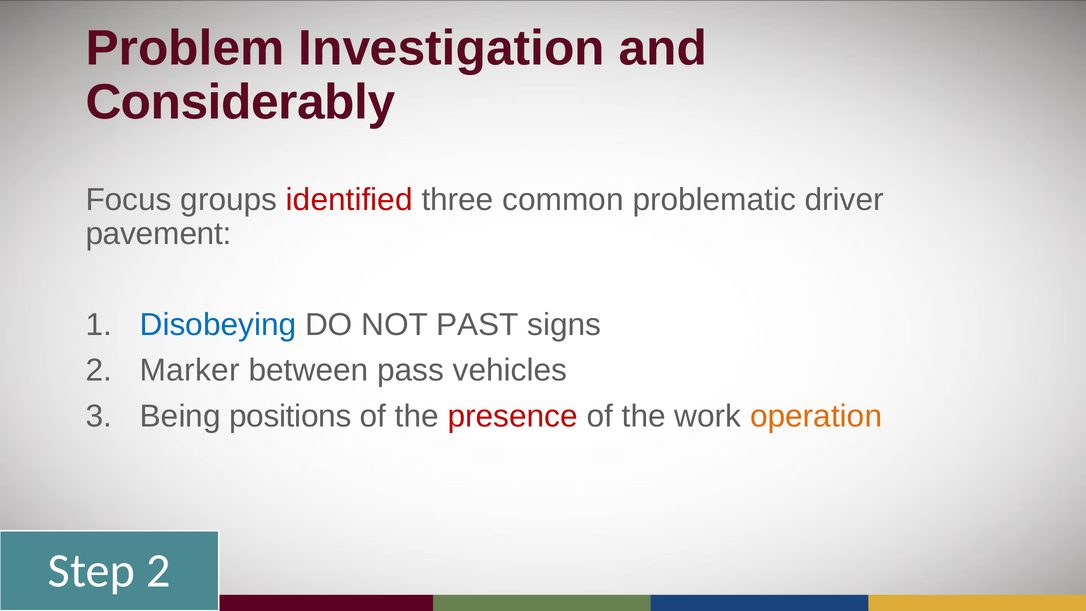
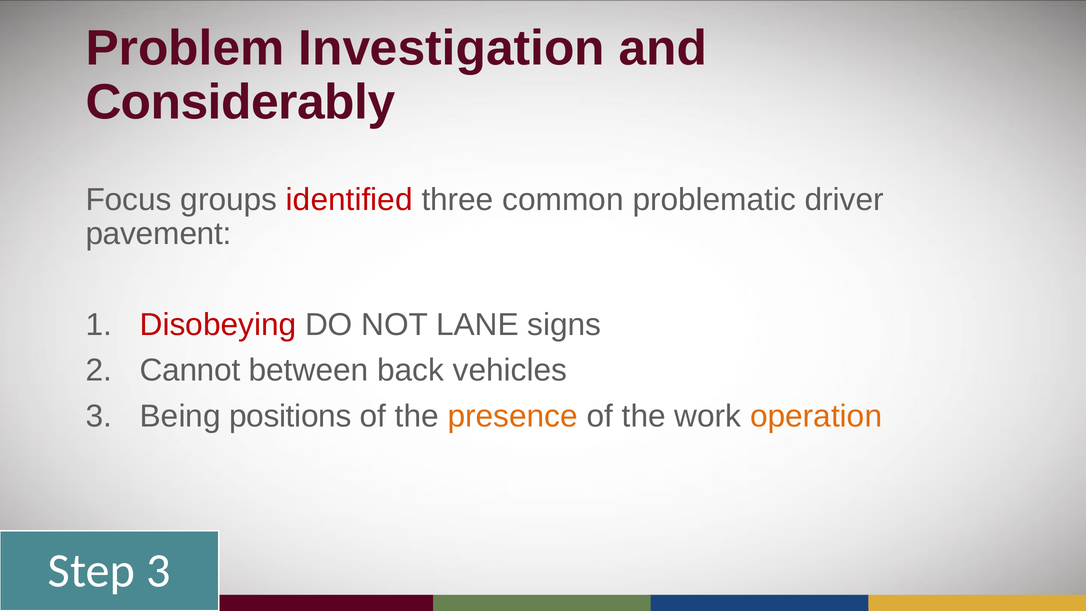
Disobeying colour: blue -> red (218, 325)
PAST: PAST -> LANE (478, 325)
Marker: Marker -> Cannot (190, 370)
pass: pass -> back (411, 370)
presence colour: red -> orange (513, 416)
Step 2: 2 -> 3 (158, 571)
